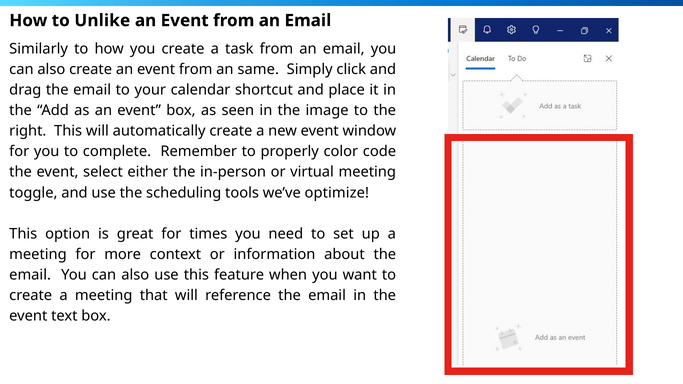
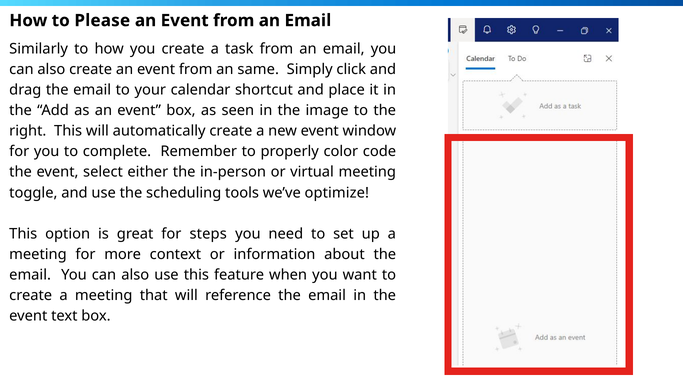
Unlike: Unlike -> Please (102, 21)
times: times -> steps (208, 234)
